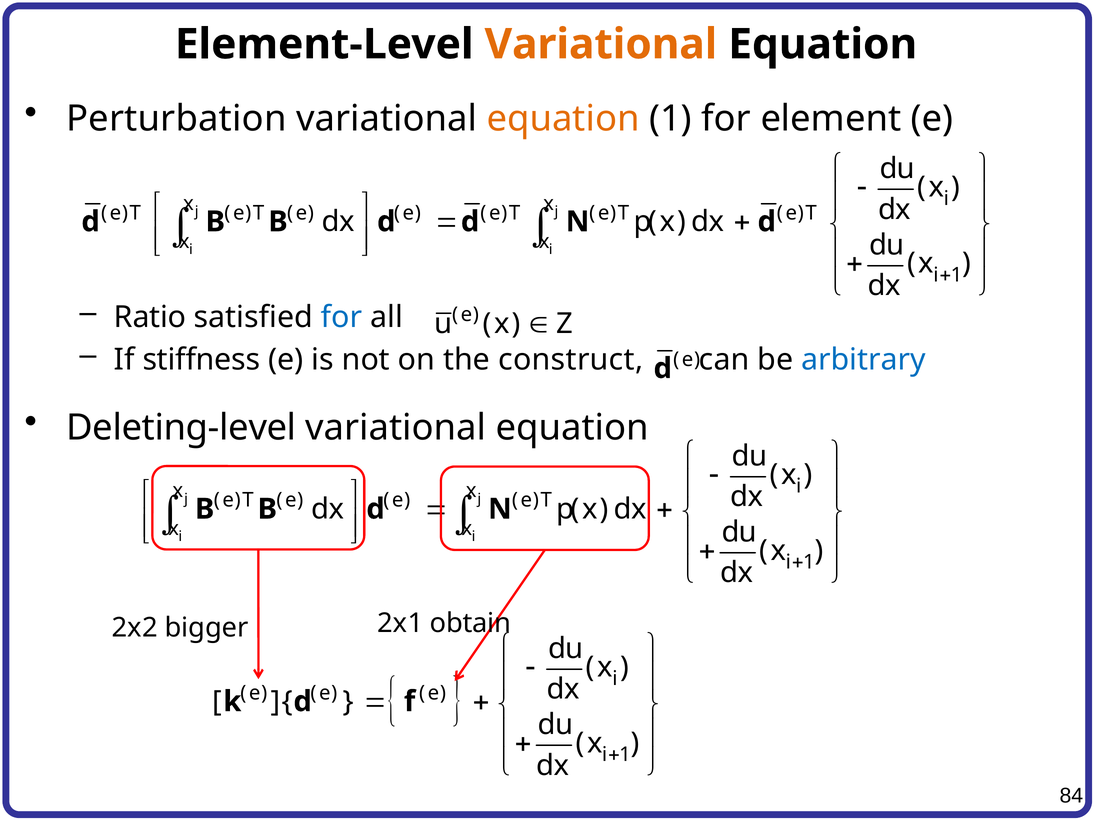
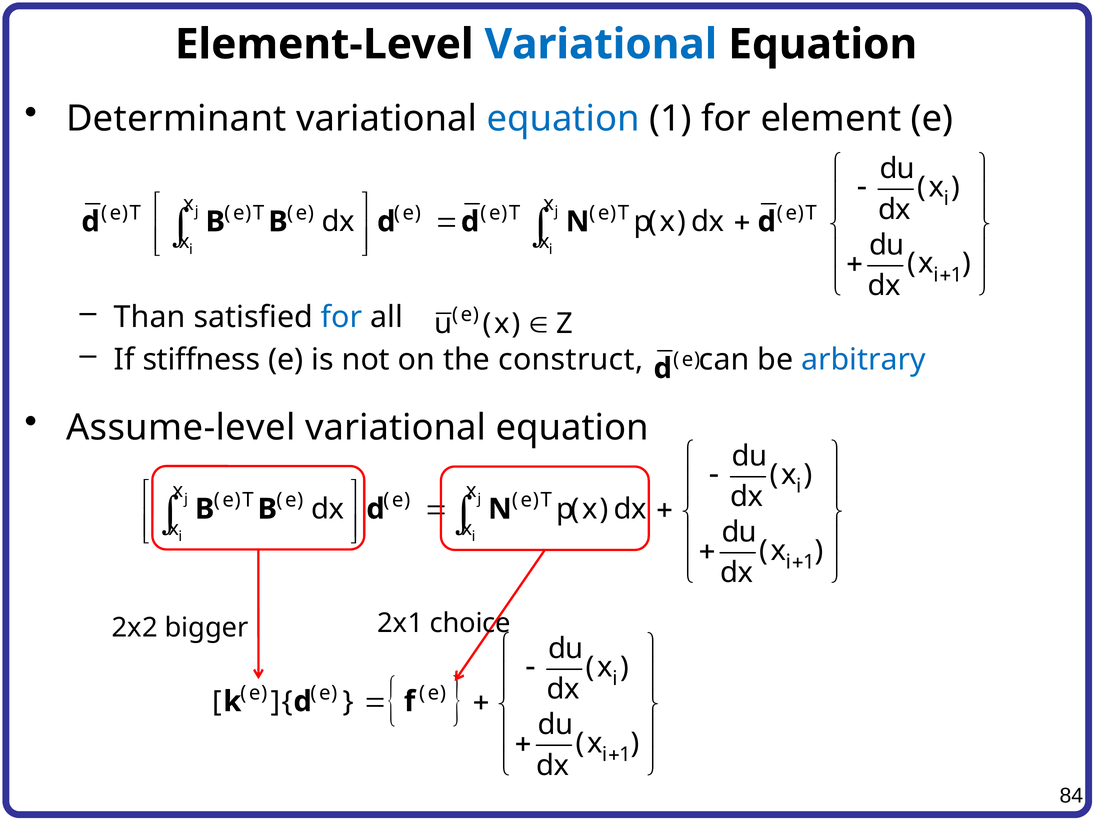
Variational colour: orange -> blue (601, 44)
Perturbation: Perturbation -> Determinant (176, 119)
equation colour: orange -> blue (563, 119)
Ratio: Ratio -> Than (150, 317)
Deleting-level: Deleting-level -> Assume-level (181, 428)
obtain: obtain -> choice (470, 624)
